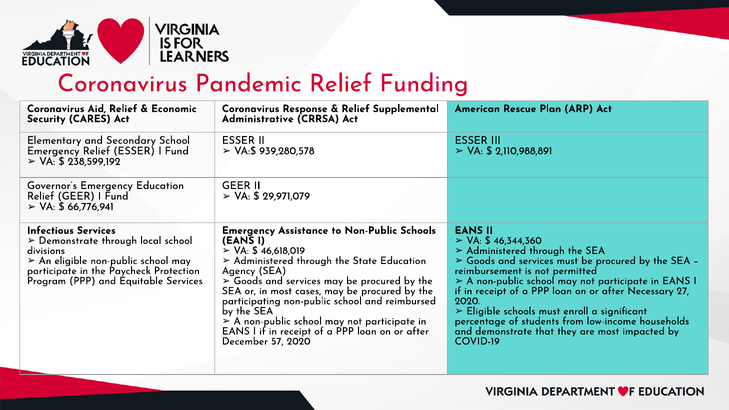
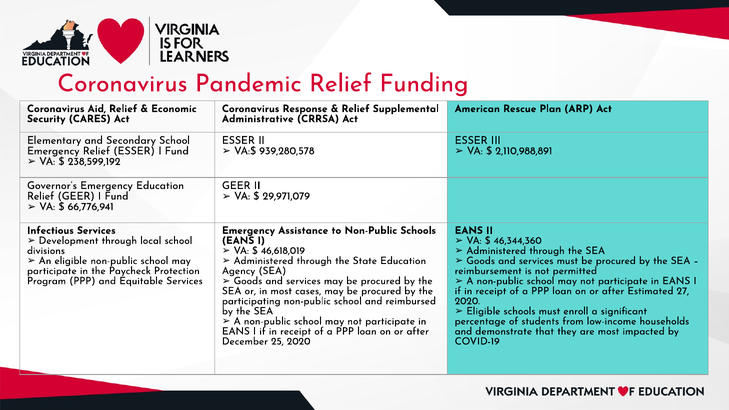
Demonstrate: Demonstrate -> Development (69, 241)
Necessary: Necessary -> Estimated (650, 291)
57: 57 -> 25 (277, 341)
